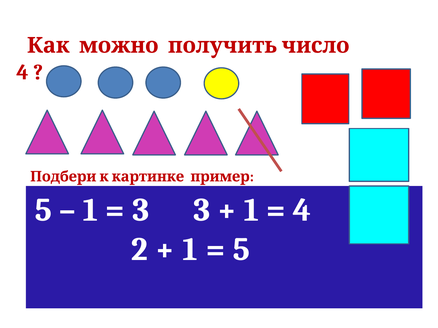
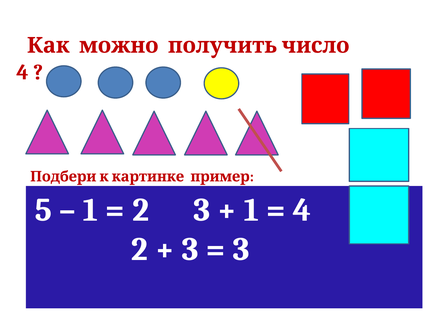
3: 3 -> 2 (141, 210)
1: 1 -> 3 (190, 250)
5: 5 -> 3 (241, 250)
